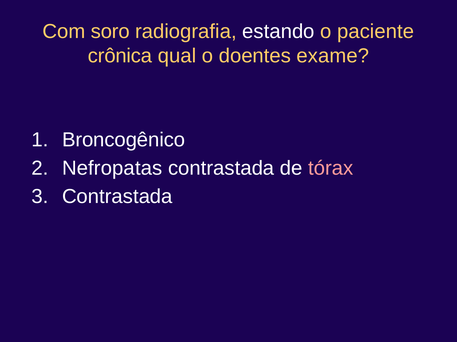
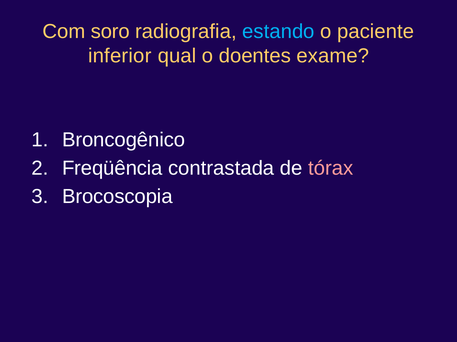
estando colour: white -> light blue (278, 32)
crônica: crônica -> inferior (120, 56)
Nefropatas: Nefropatas -> Freqüência (112, 169)
Contrastada: Contrastada -> Brocoscopia (117, 197)
